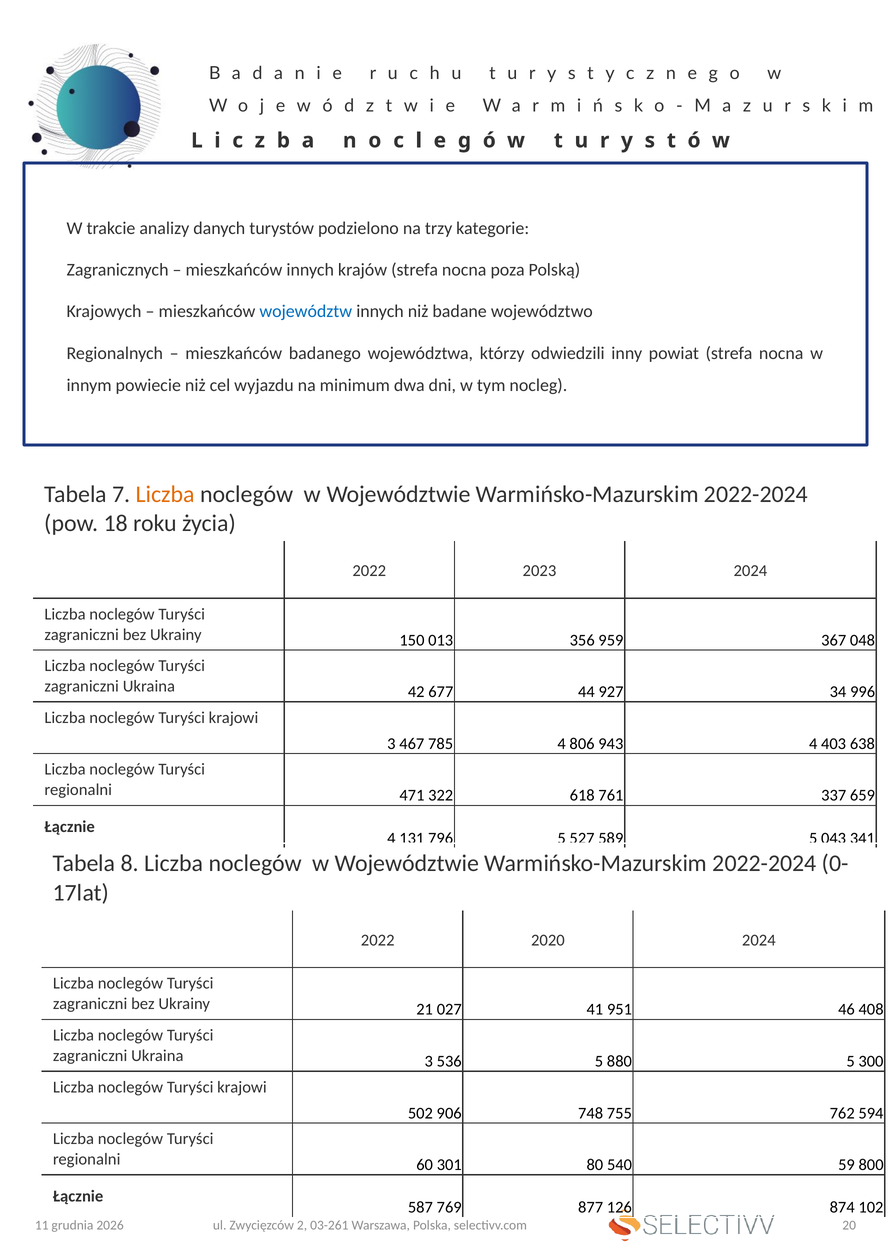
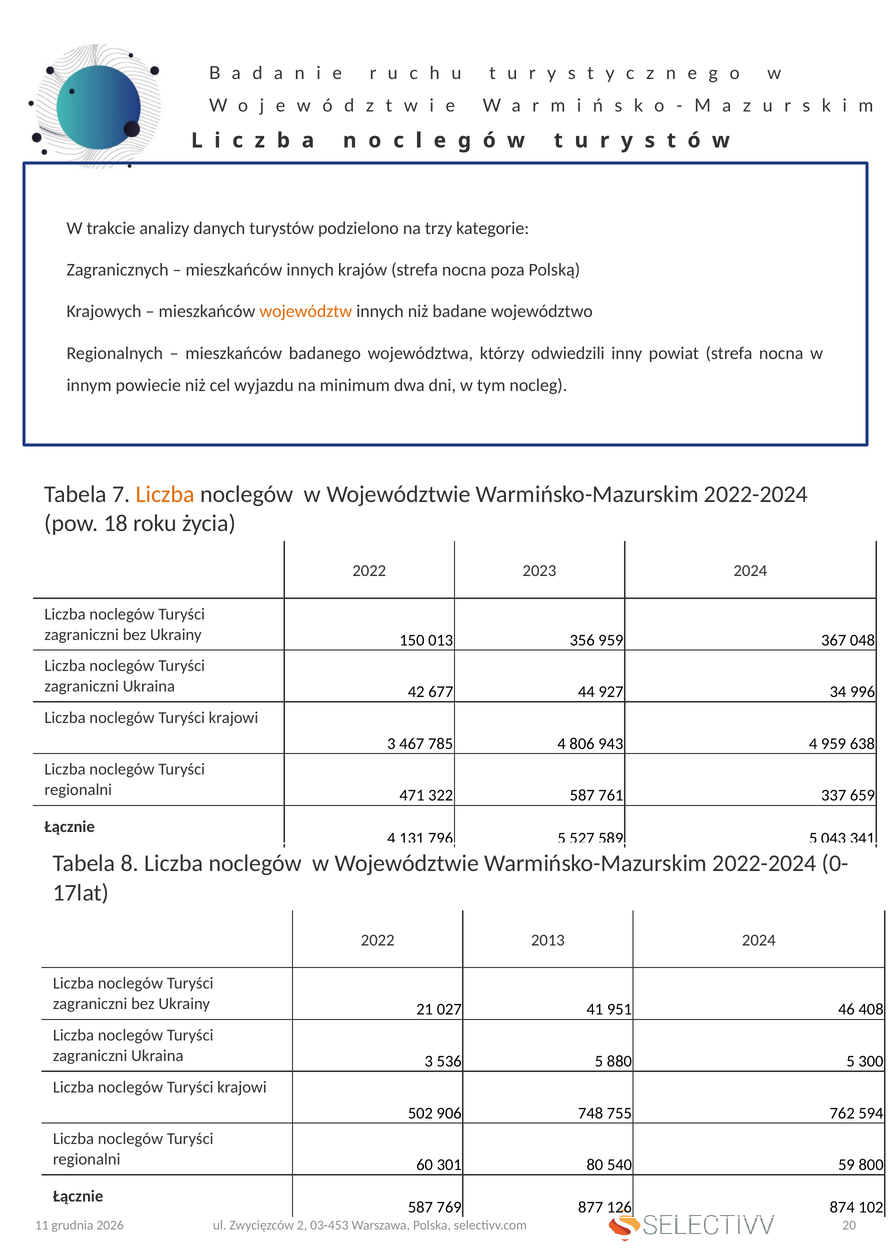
województw colour: blue -> orange (306, 312)
4 403: 403 -> 959 (834, 744)
322 618: 618 -> 587 (582, 796)
2020: 2020 -> 2013 (548, 940)
03-261: 03-261 -> 03-453 (329, 1225)
